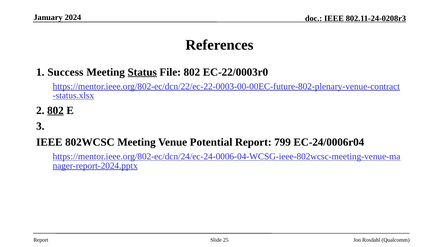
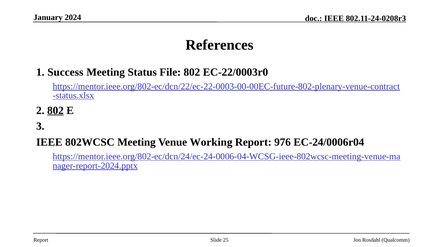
Status underline: present -> none (142, 72)
Potential: Potential -> Working (211, 142)
799: 799 -> 976 (283, 142)
